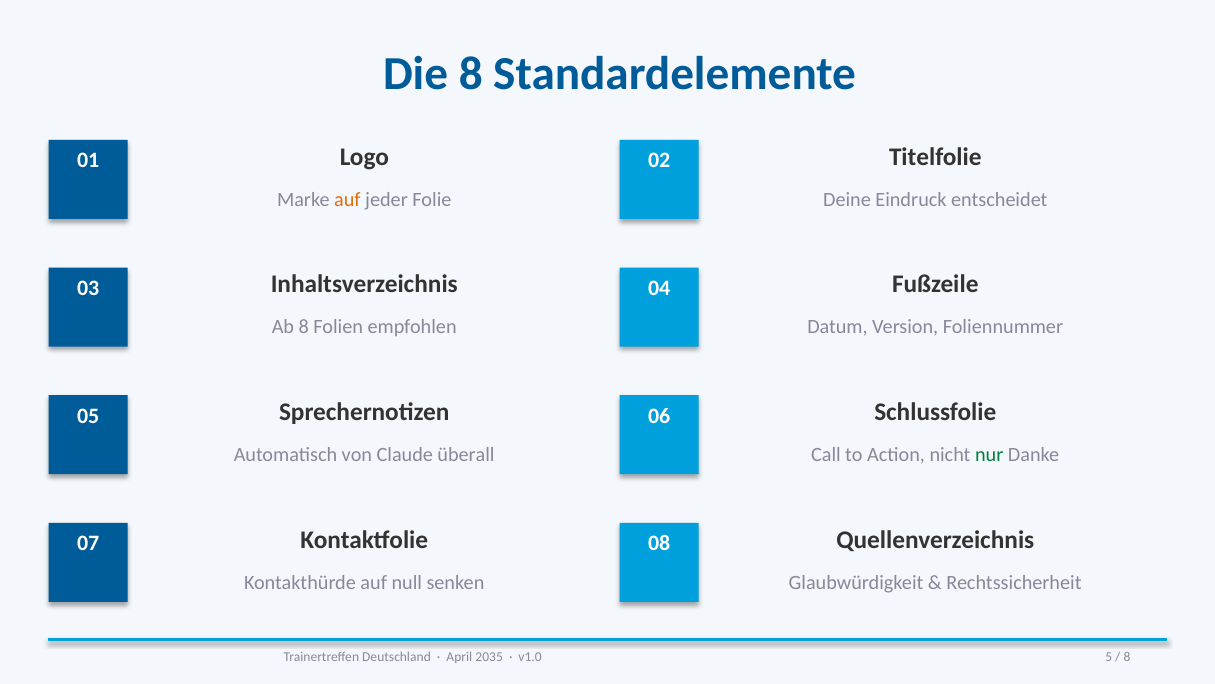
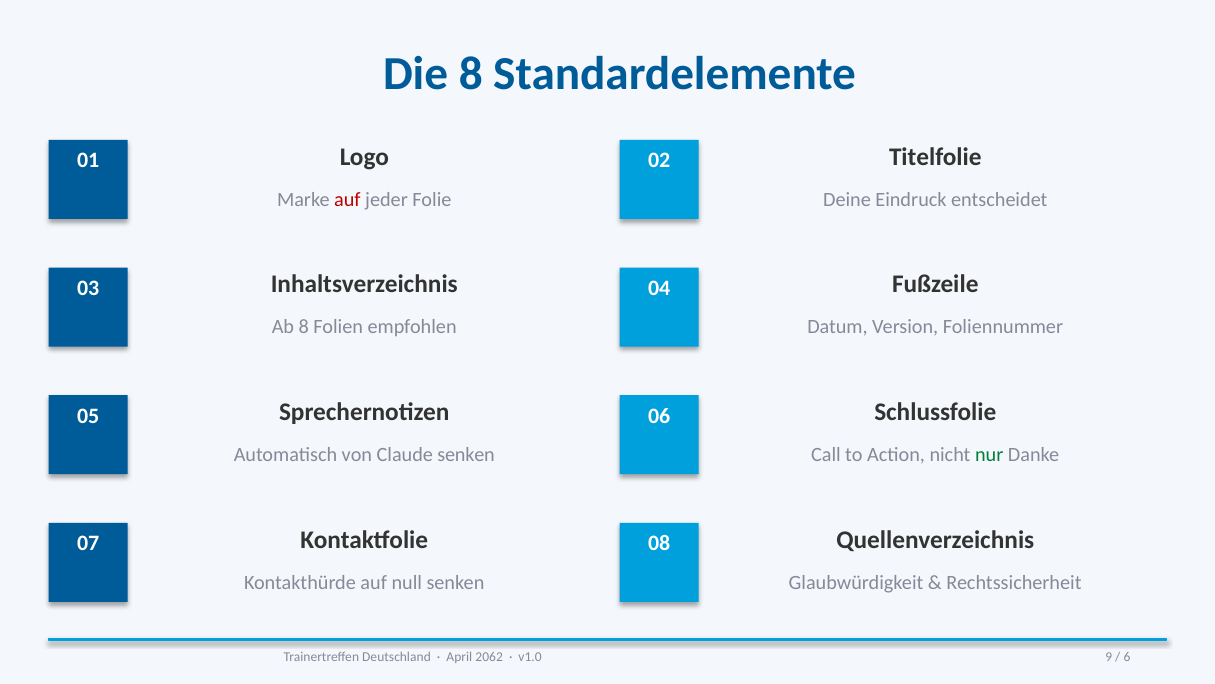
auf colour: orange -> red (347, 199)
Claude überall: überall -> senken (466, 454)
2035: 2035 -> 2062 (489, 656)
5: 5 -> 9 (1109, 656)
8: 8 -> 6 (1127, 656)
